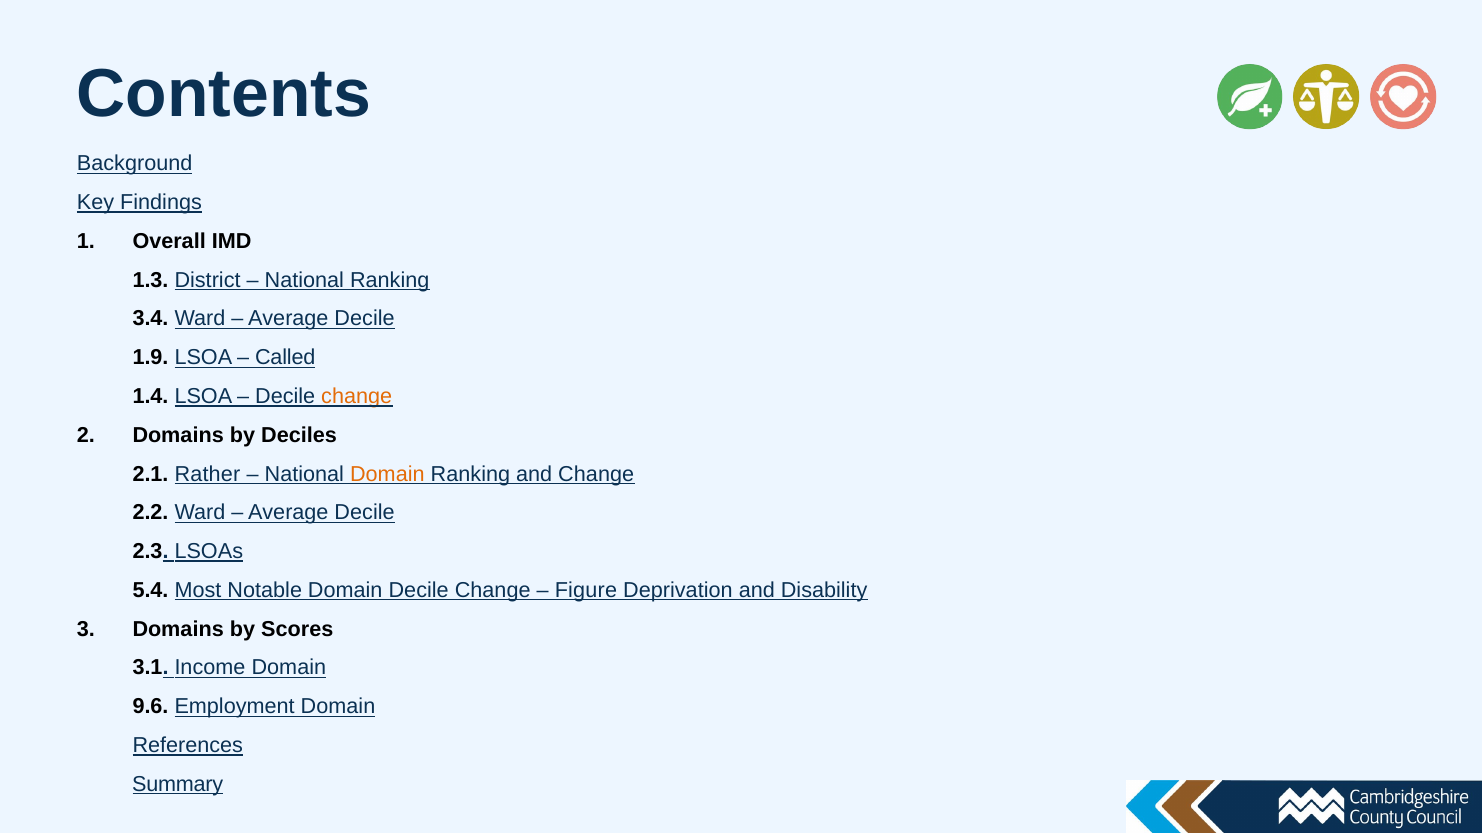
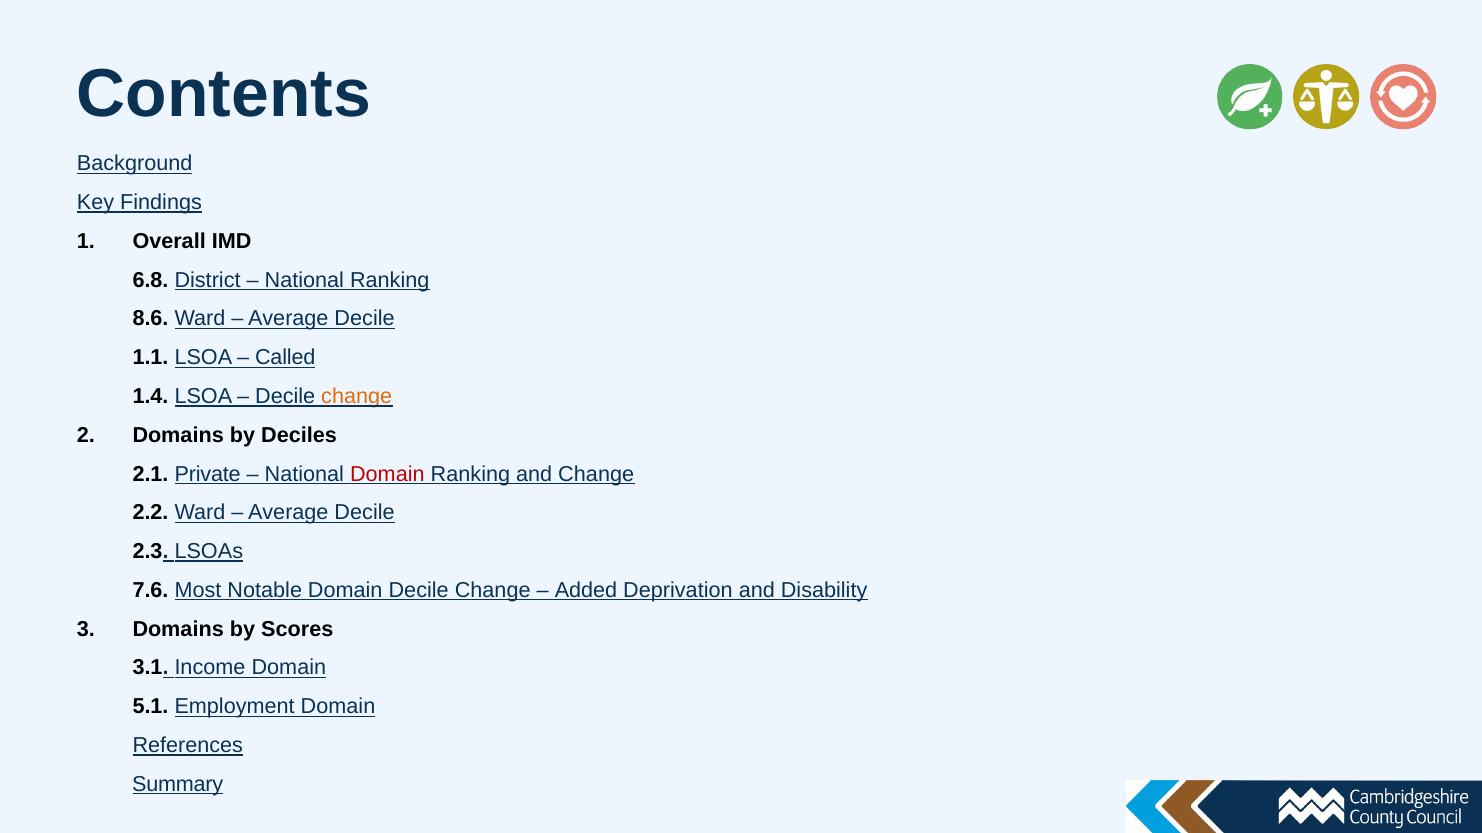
1.3: 1.3 -> 6.8 (150, 280)
3.4: 3.4 -> 8.6 (150, 319)
1.9: 1.9 -> 1.1 (150, 358)
Rather: Rather -> Private (208, 474)
Domain colour: orange -> red (387, 474)
5.4: 5.4 -> 7.6 (150, 591)
Figure: Figure -> Added (586, 591)
9.6: 9.6 -> 5.1 (150, 707)
